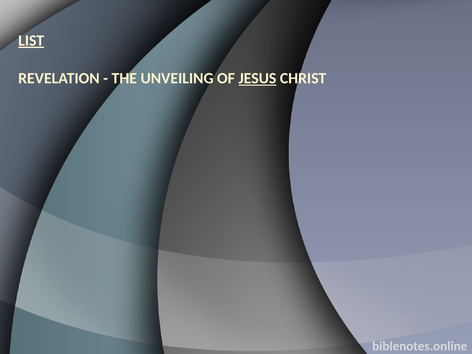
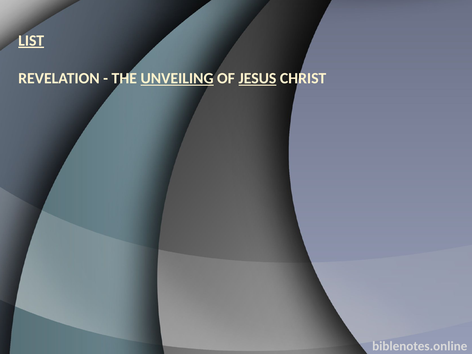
UNVEILING underline: none -> present (177, 78)
